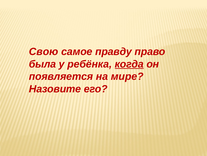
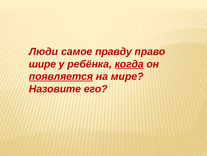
Свою: Свою -> Люди (44, 51)
была: была -> шире (42, 64)
появляется underline: none -> present (61, 76)
